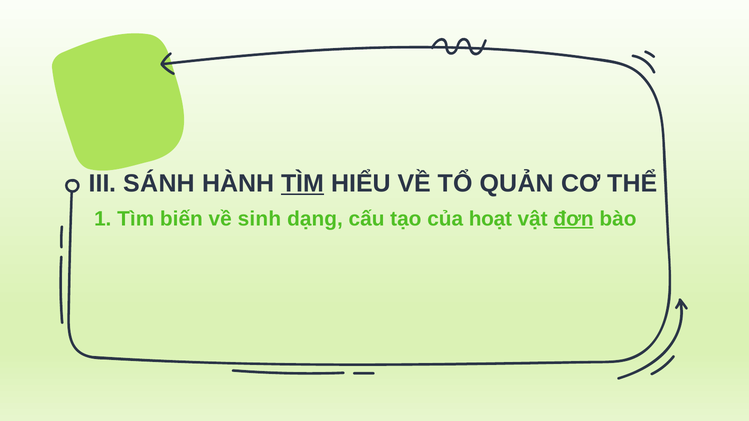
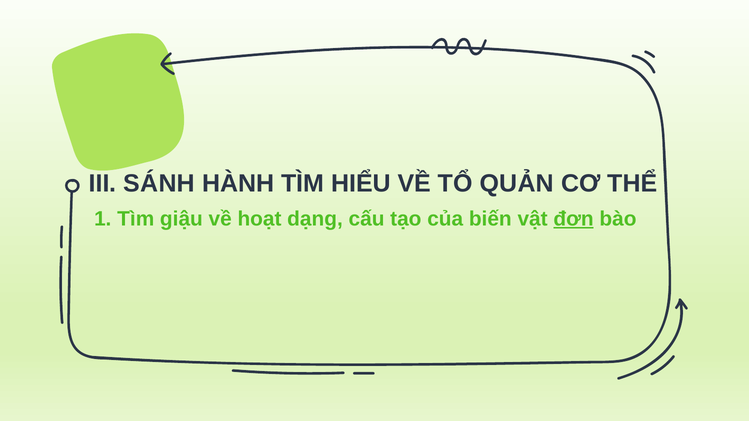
TÌM underline: present -> none (303, 183)
biến: biến -> giậu (181, 219)
sinh: sinh -> hoạt (259, 219)
hoạt: hoạt -> biến (490, 219)
